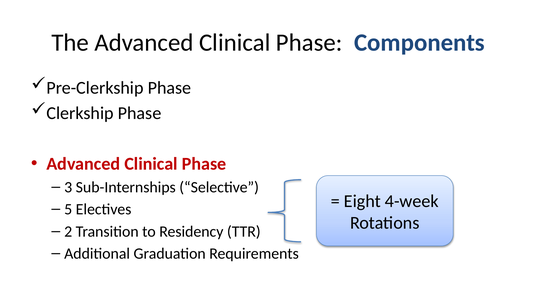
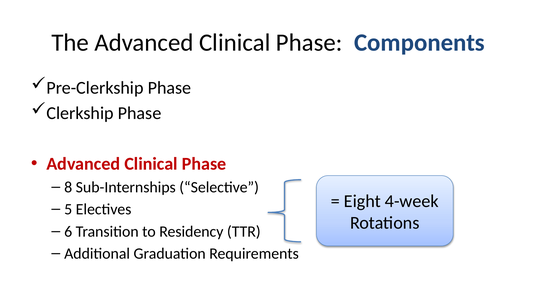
3: 3 -> 8 (68, 187)
2: 2 -> 6 (68, 231)
